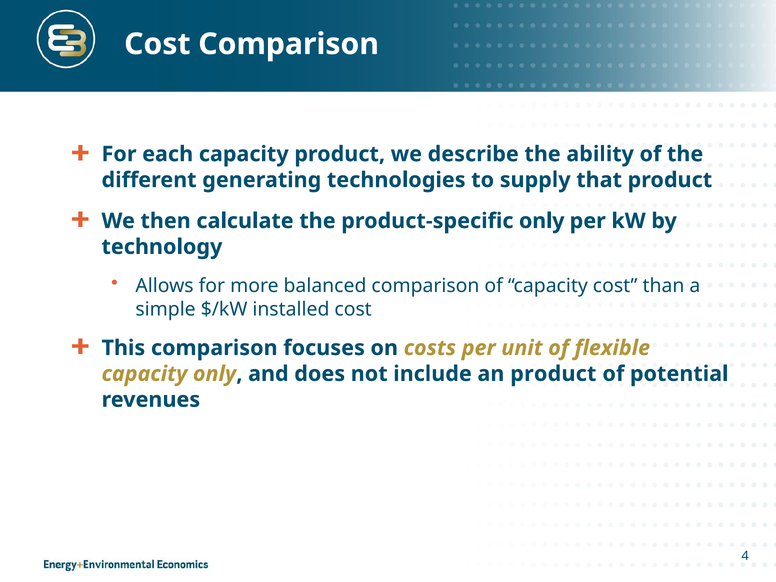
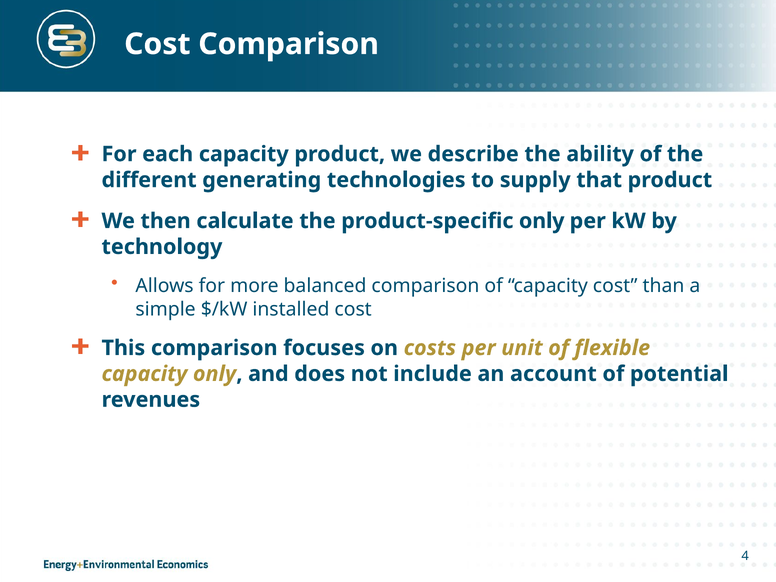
an product: product -> account (553, 374)
